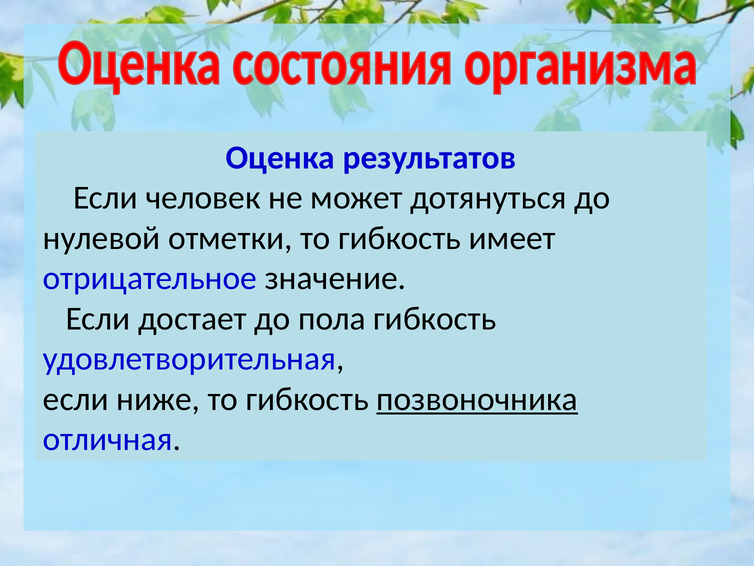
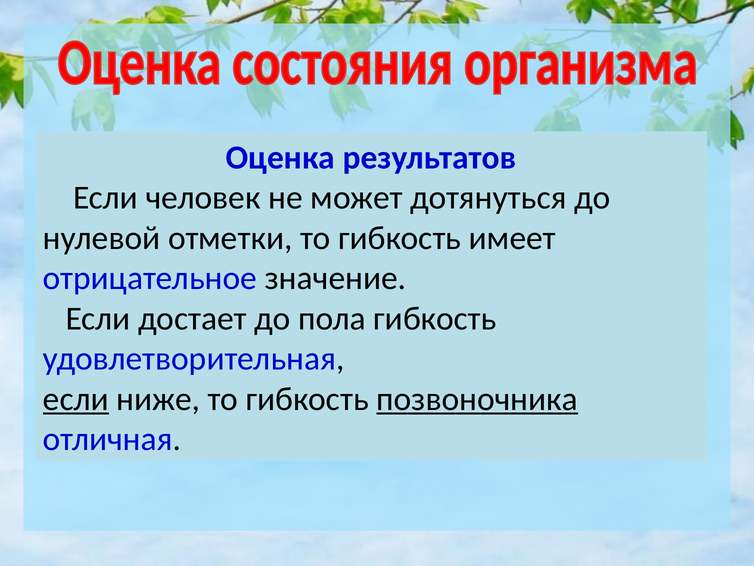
если underline: none -> present (76, 399)
